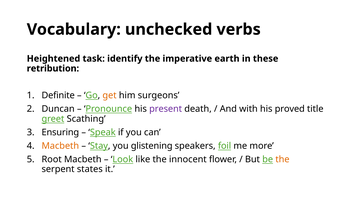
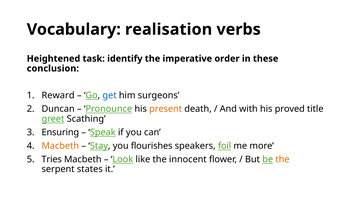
unchecked: unchecked -> realisation (169, 29)
earth: earth -> order (227, 59)
retribution: retribution -> conclusion (53, 69)
Definite: Definite -> Reward (58, 96)
get colour: orange -> blue (110, 96)
present colour: purple -> orange (166, 109)
glistening: glistening -> flourishes (152, 146)
Root: Root -> Tries (52, 160)
